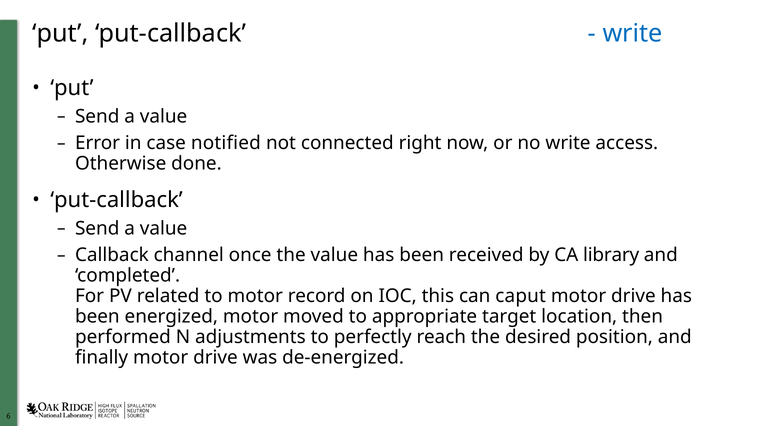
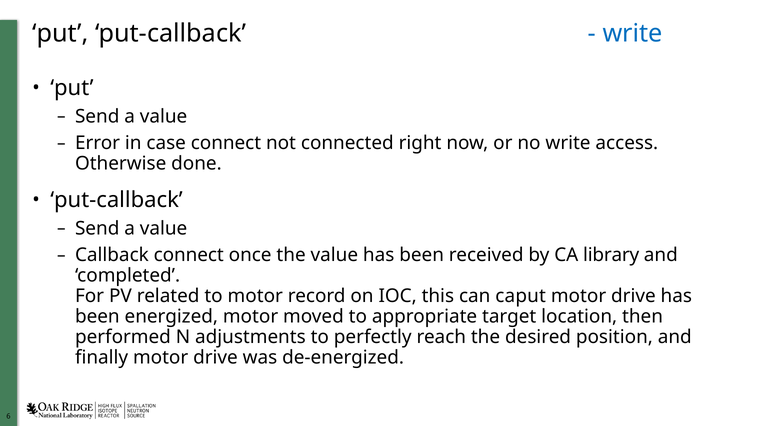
case notified: notified -> connect (226, 143)
Callback channel: channel -> connect (189, 255)
